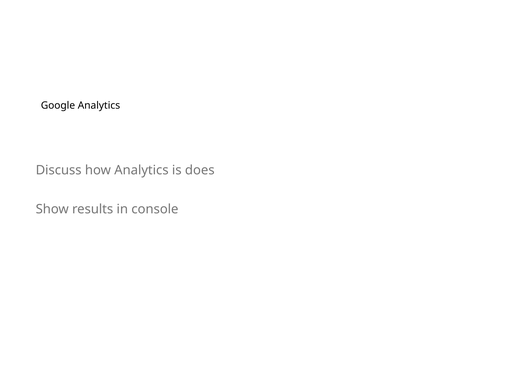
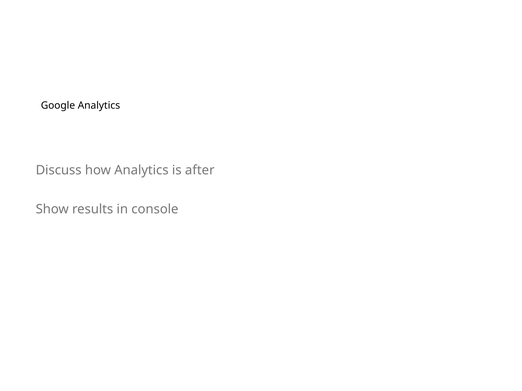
does: does -> after (200, 171)
